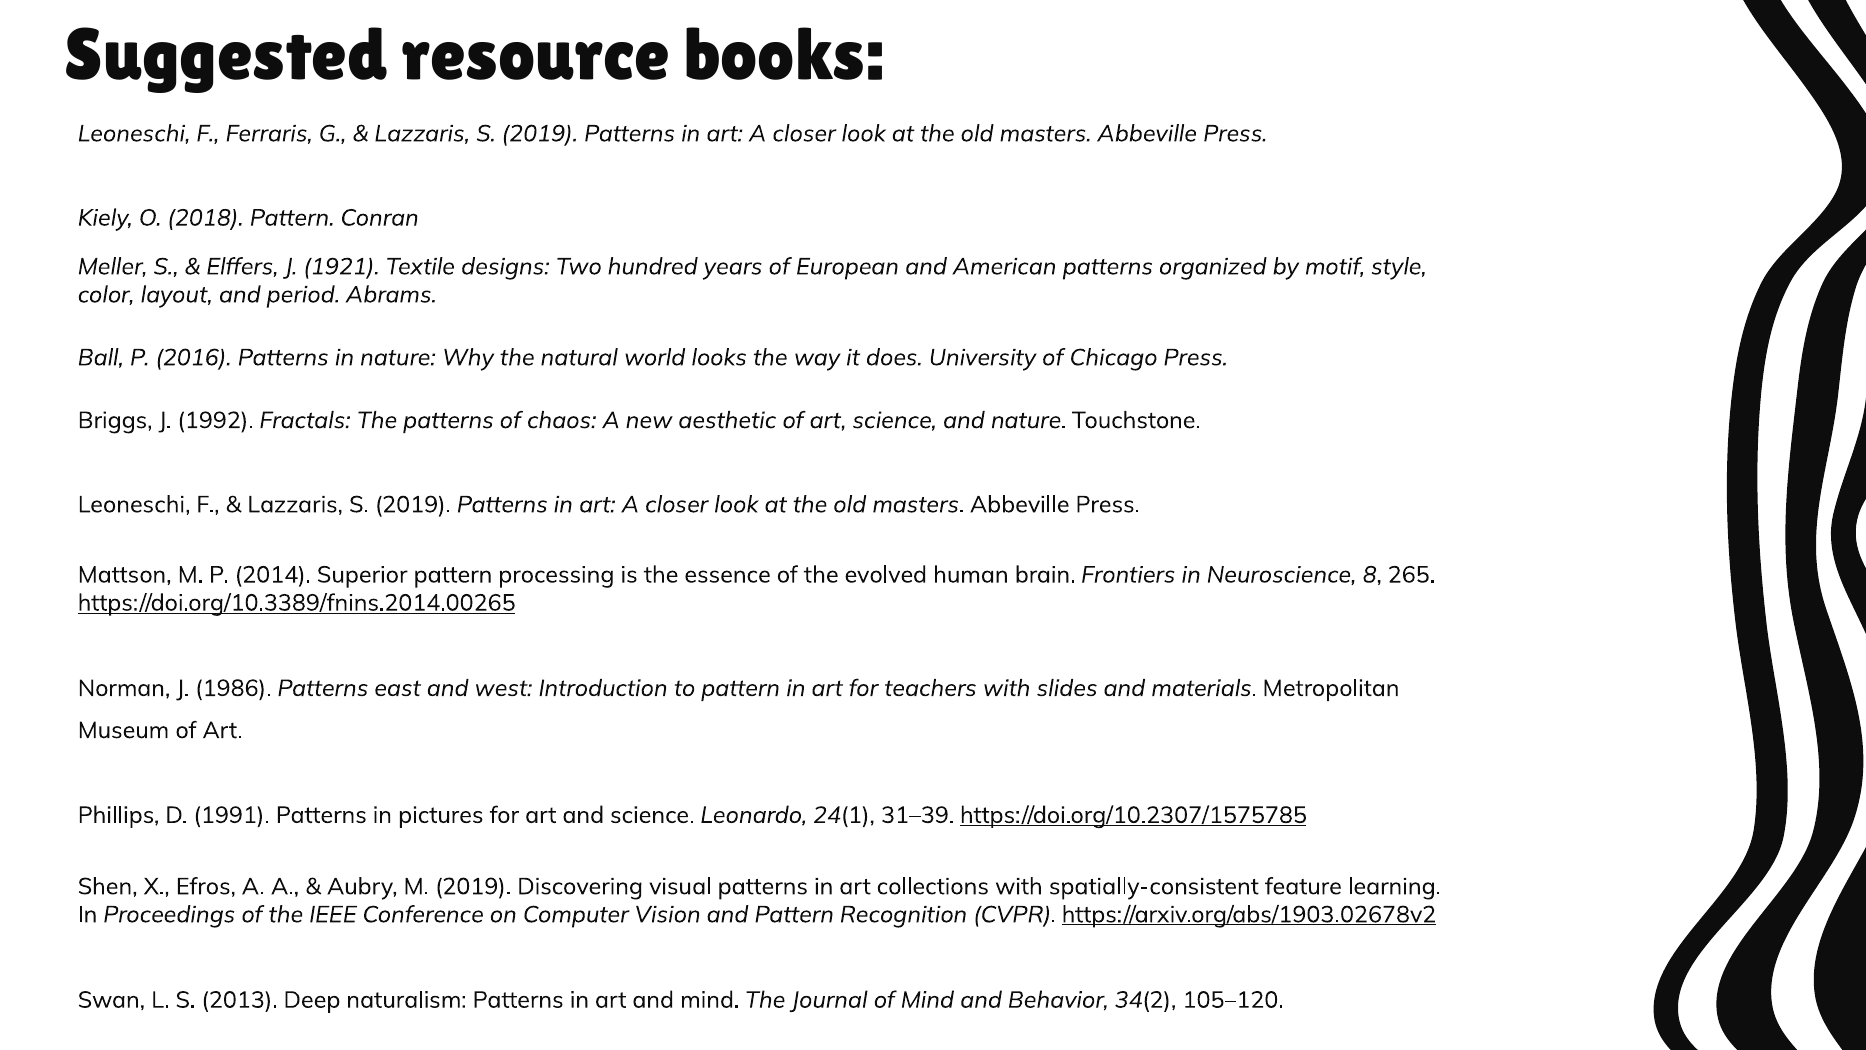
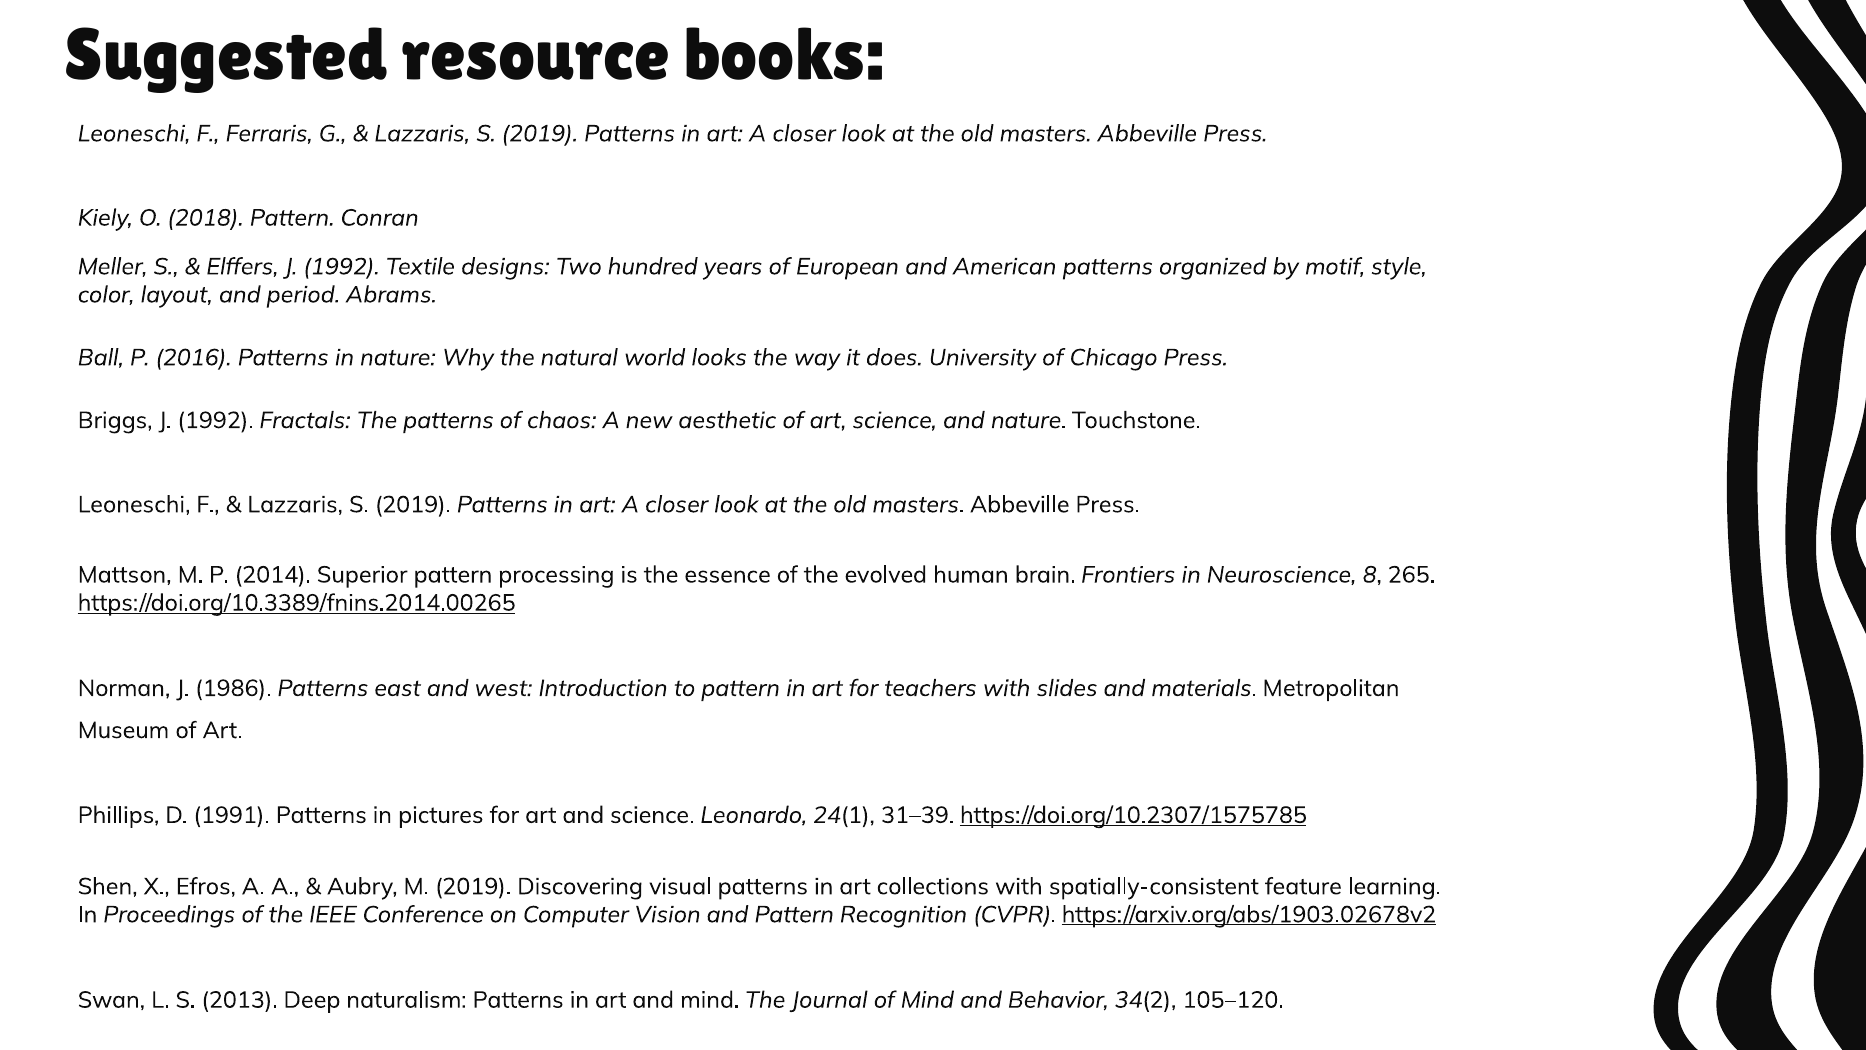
Elffers J 1921: 1921 -> 1992 (341, 267)
